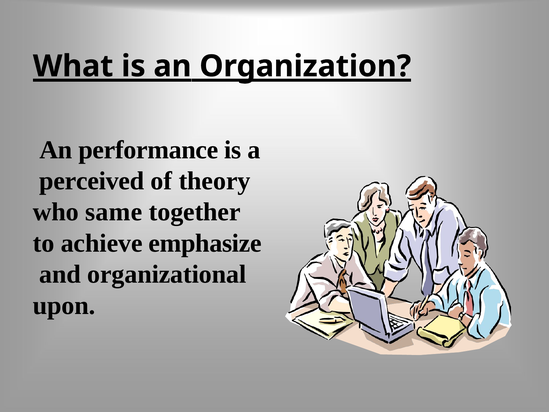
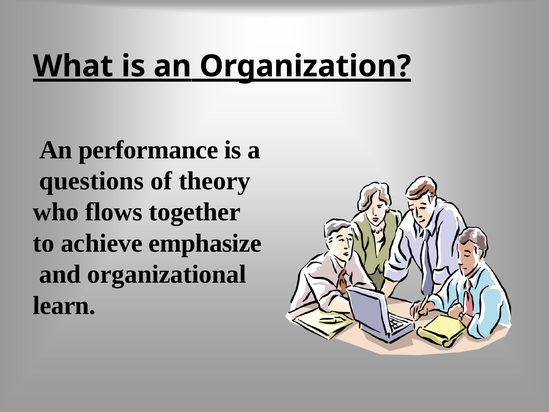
perceived: perceived -> questions (92, 181)
same: same -> flows (114, 212)
upon: upon -> learn (64, 305)
